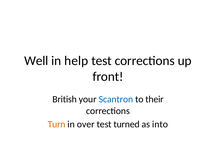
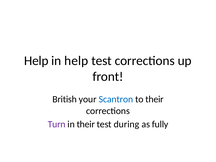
Well: Well -> Help (36, 61)
Turn colour: orange -> purple (57, 124)
in over: over -> their (86, 124)
turned: turned -> during (126, 124)
into: into -> fully (160, 124)
